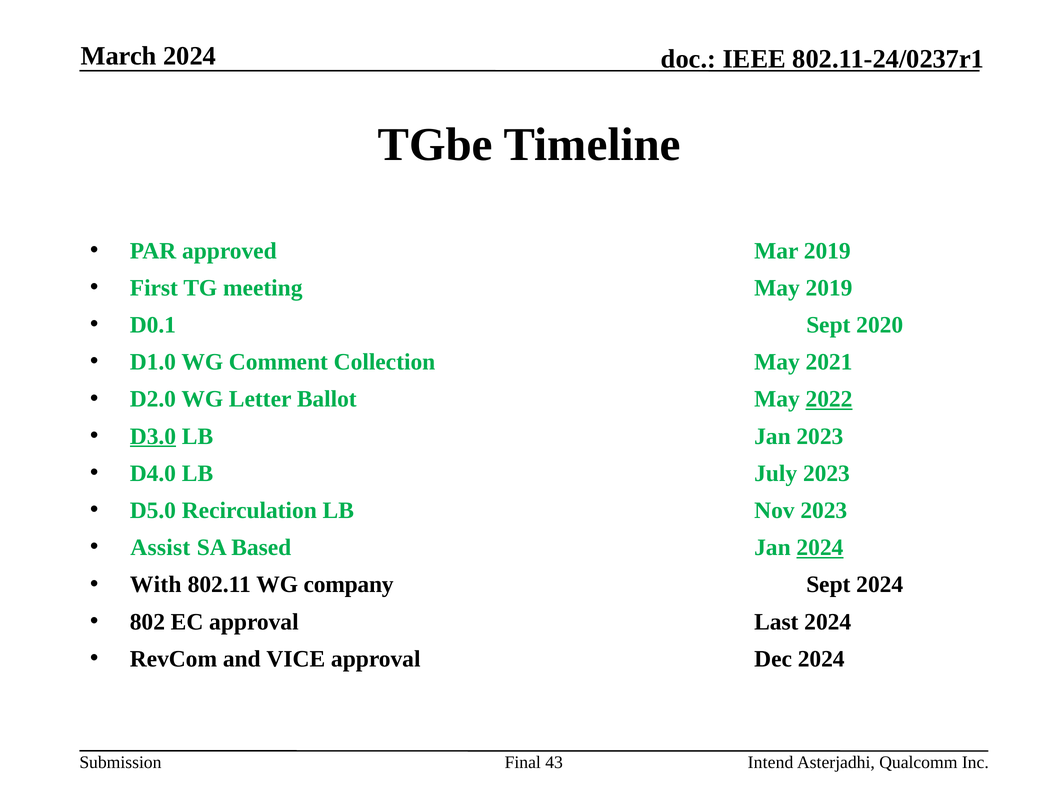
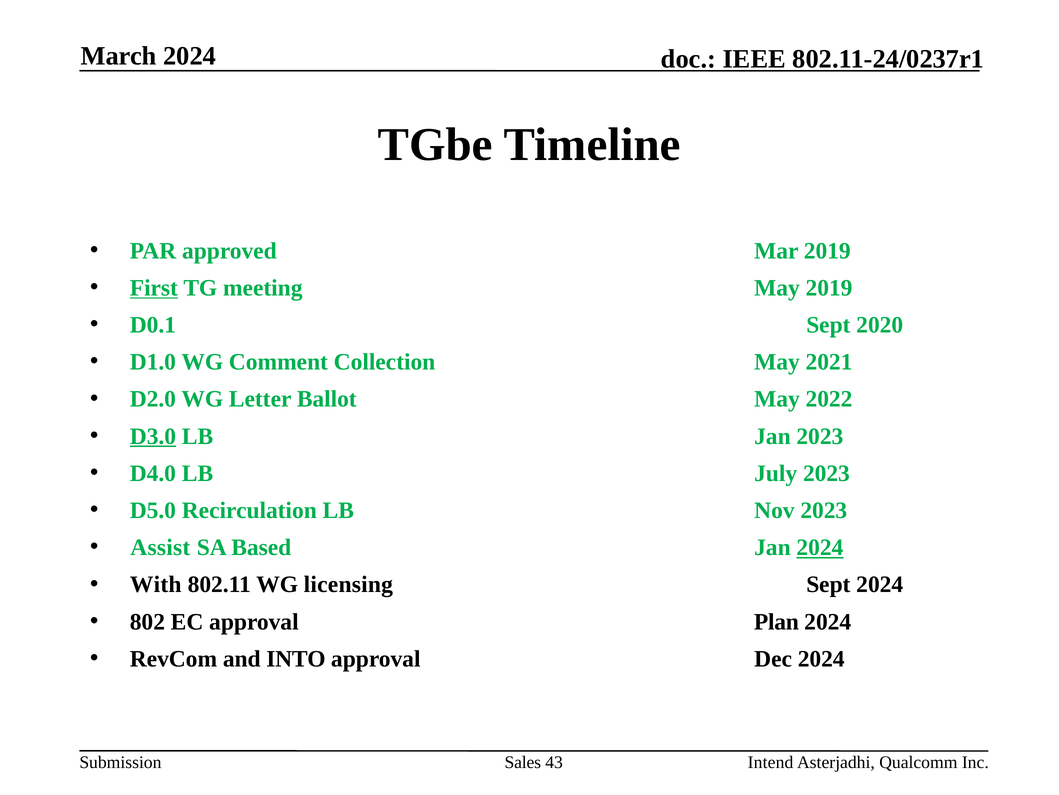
First underline: none -> present (154, 288)
2022 underline: present -> none (829, 399)
company: company -> licensing (348, 584)
Last: Last -> Plan (776, 621)
VICE: VICE -> INTO (296, 658)
Final: Final -> Sales (523, 762)
